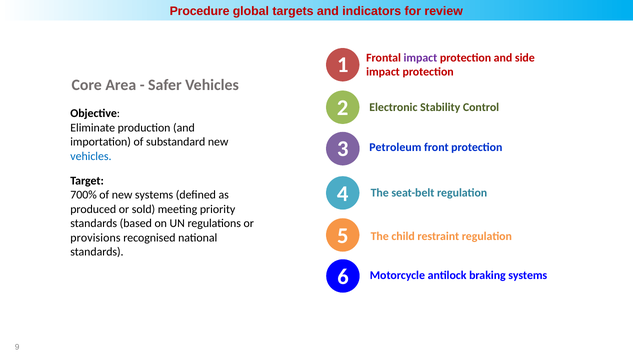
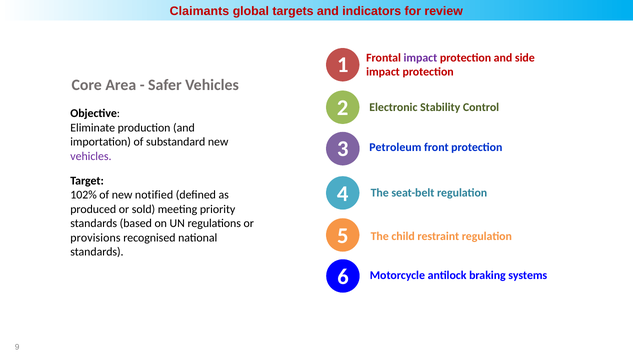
Procedure: Procedure -> Claimants (199, 11)
vehicles colour: blue -> purple (91, 156)
700%: 700% -> 102% (84, 195)
new systems: systems -> notified (154, 195)
